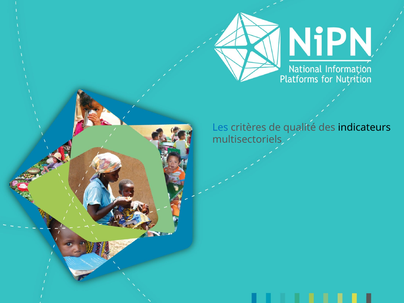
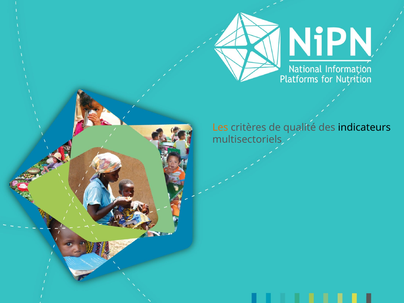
Les colour: blue -> orange (220, 127)
